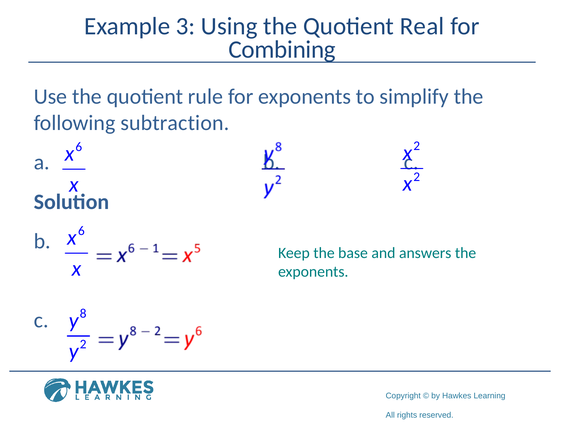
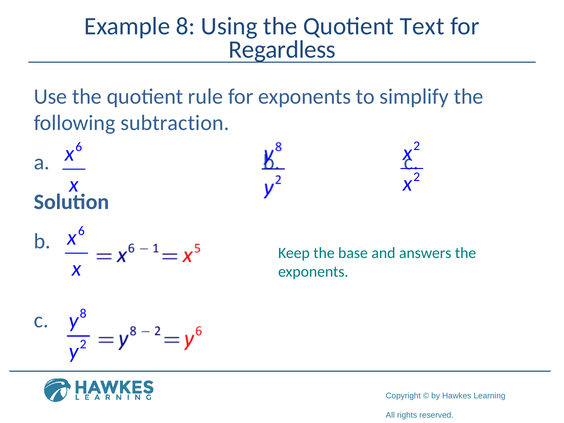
Example 3: 3 -> 8 (186, 26)
Real: Real -> Text (422, 26)
Combining: Combining -> Regardless (282, 50)
